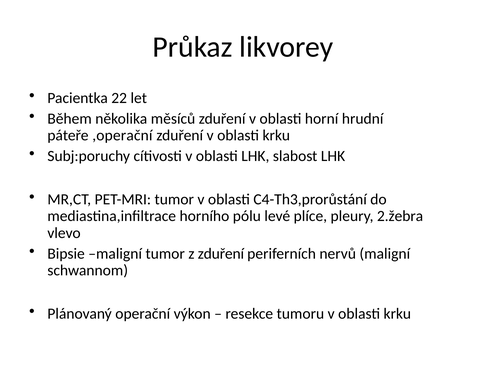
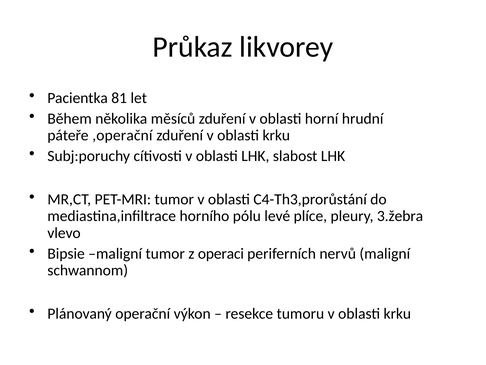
22: 22 -> 81 (119, 98)
2.žebra: 2.žebra -> 3.žebra (400, 216)
z zduření: zduření -> operaci (221, 253)
